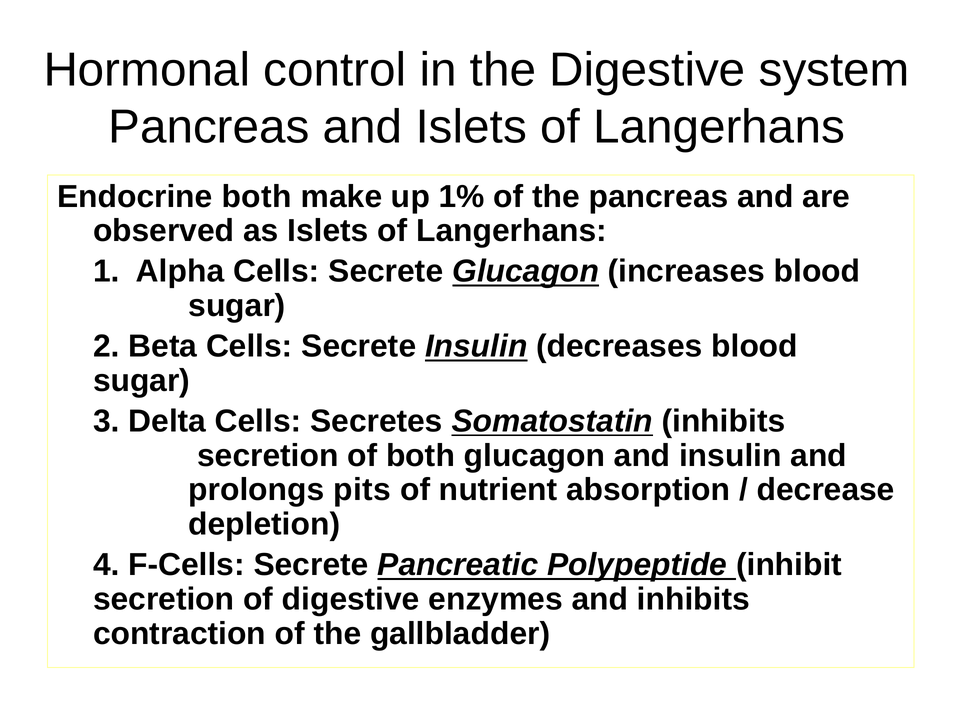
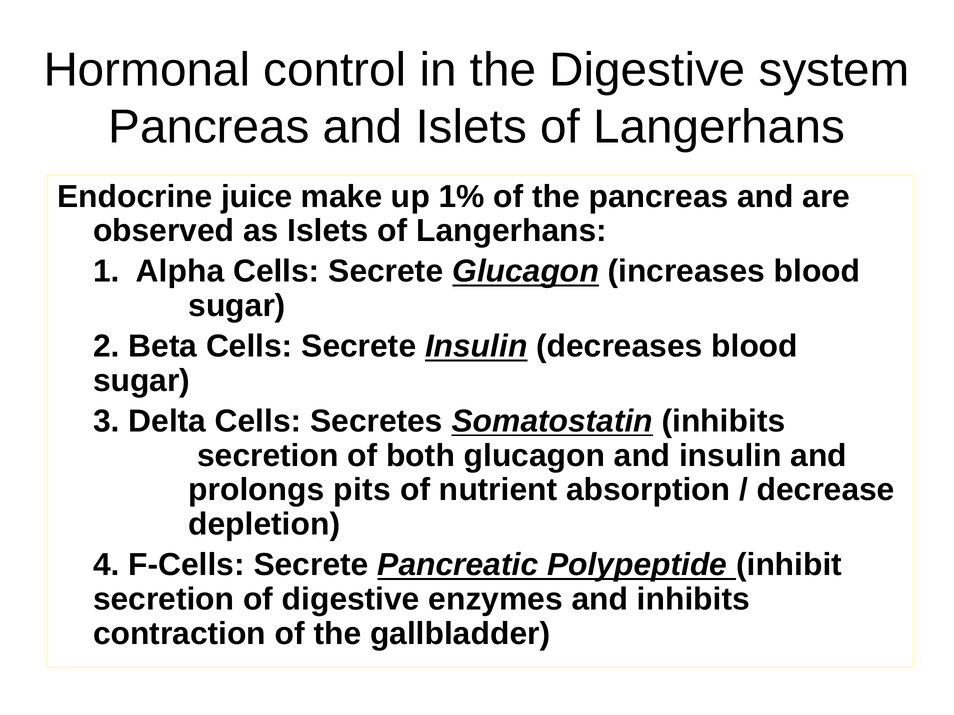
Endocrine both: both -> juice (257, 197)
